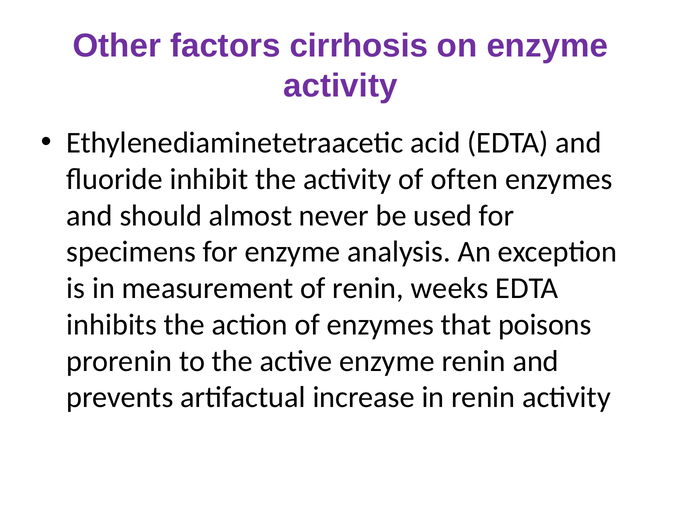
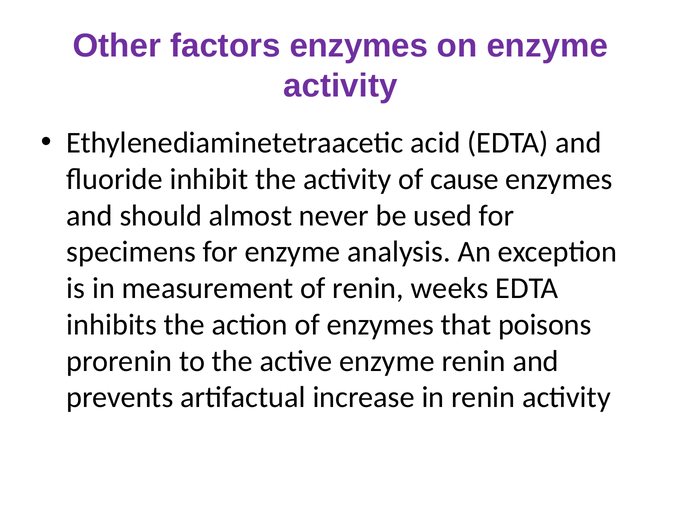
factors cirrhosis: cirrhosis -> enzymes (359, 46)
often: often -> cause (465, 179)
